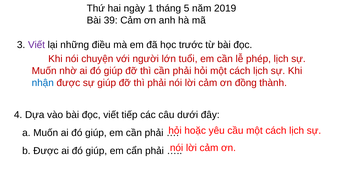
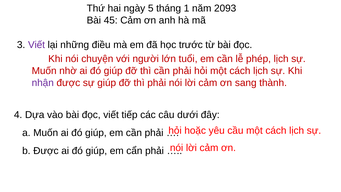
1: 1 -> 5 (151, 8)
5: 5 -> 1 (187, 8)
2019: 2019 -> 2093 (225, 8)
39: 39 -> 45 (111, 20)
nhận colour: blue -> purple (43, 83)
đồng: đồng -> sang (246, 83)
